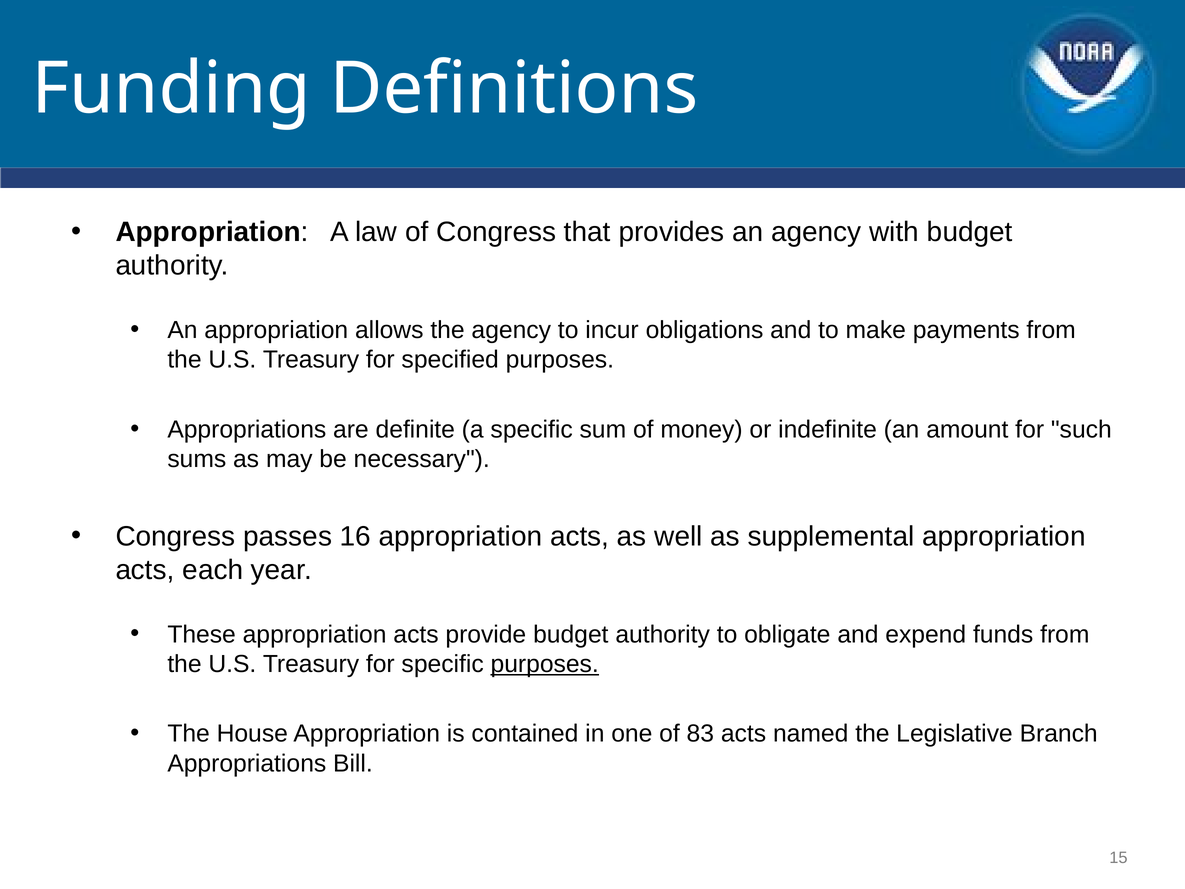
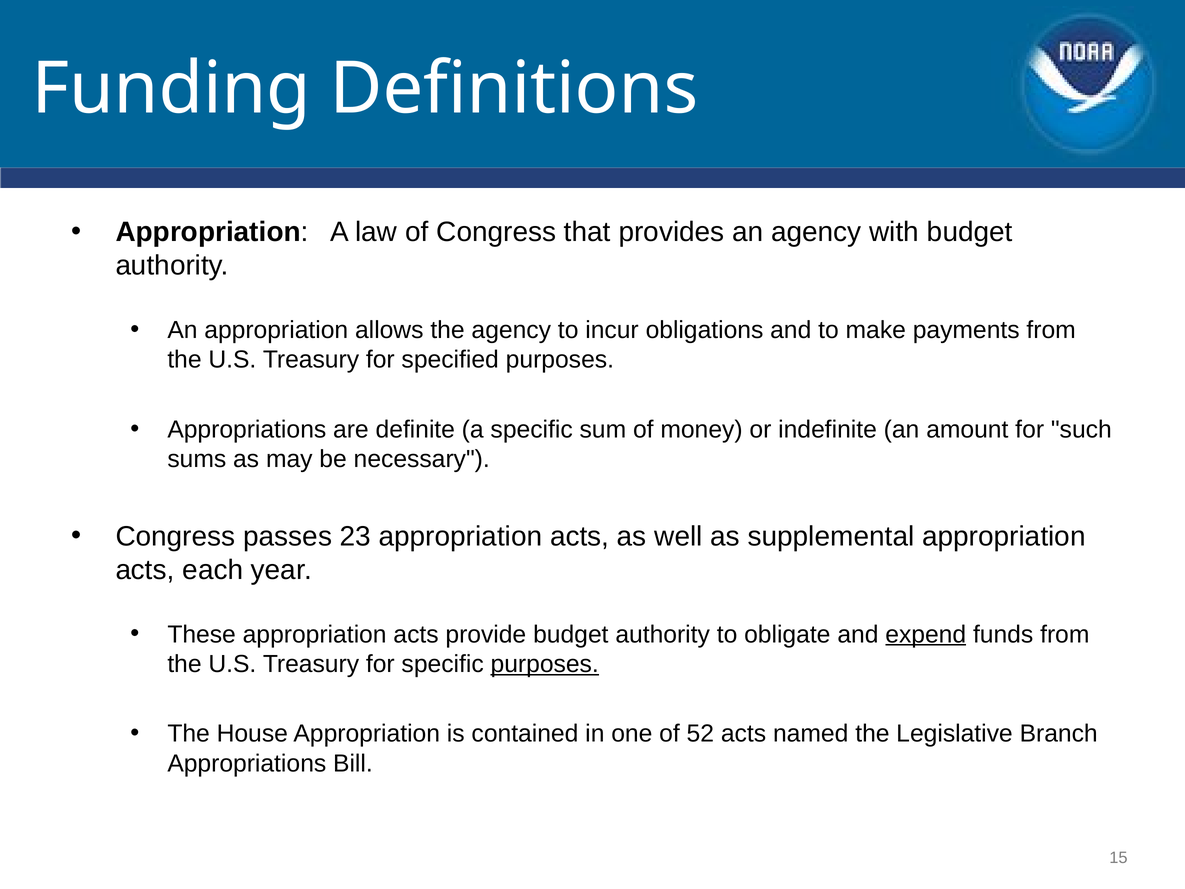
16: 16 -> 23 (355, 536)
expend underline: none -> present (926, 634)
83: 83 -> 52 (700, 734)
